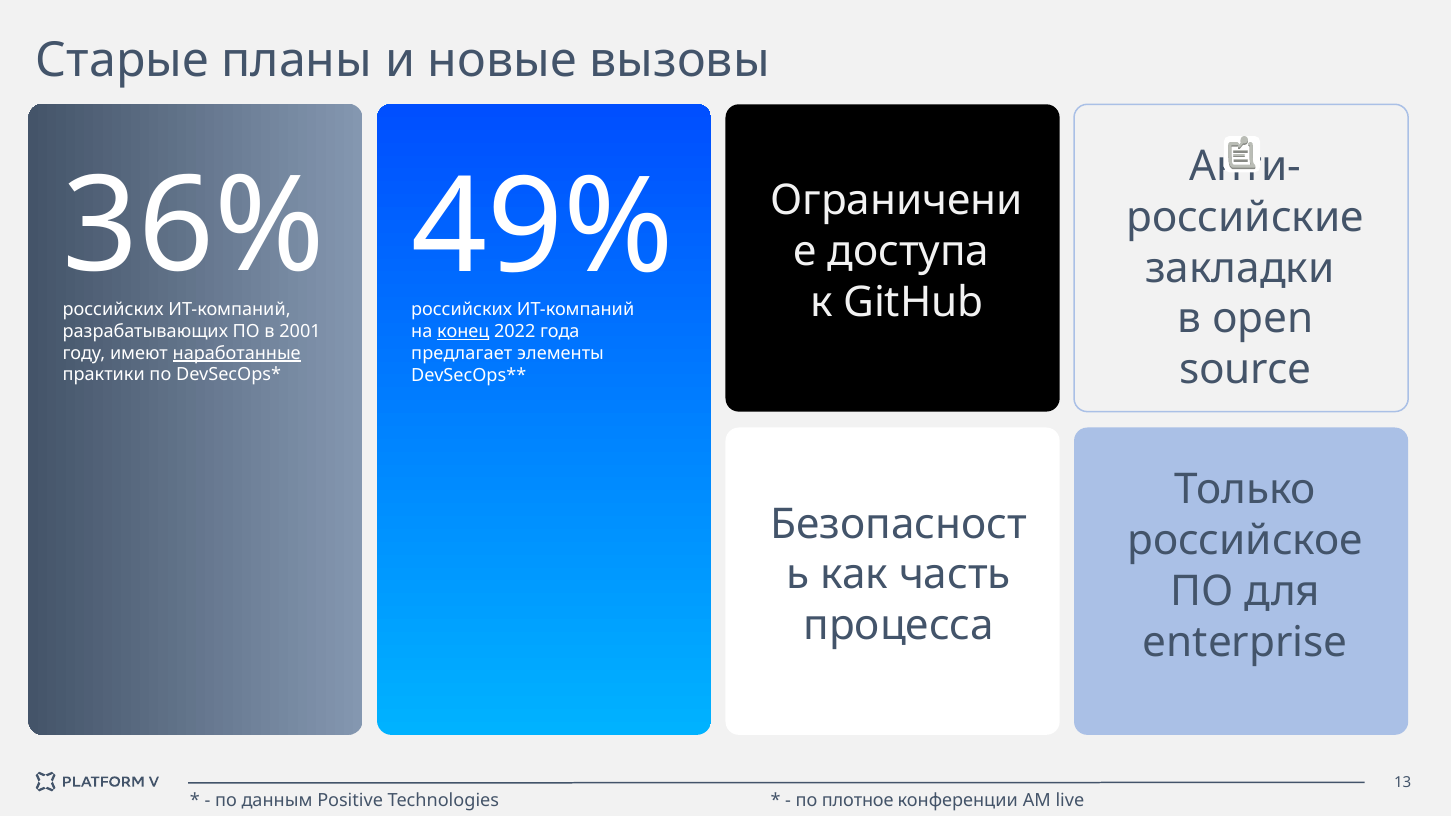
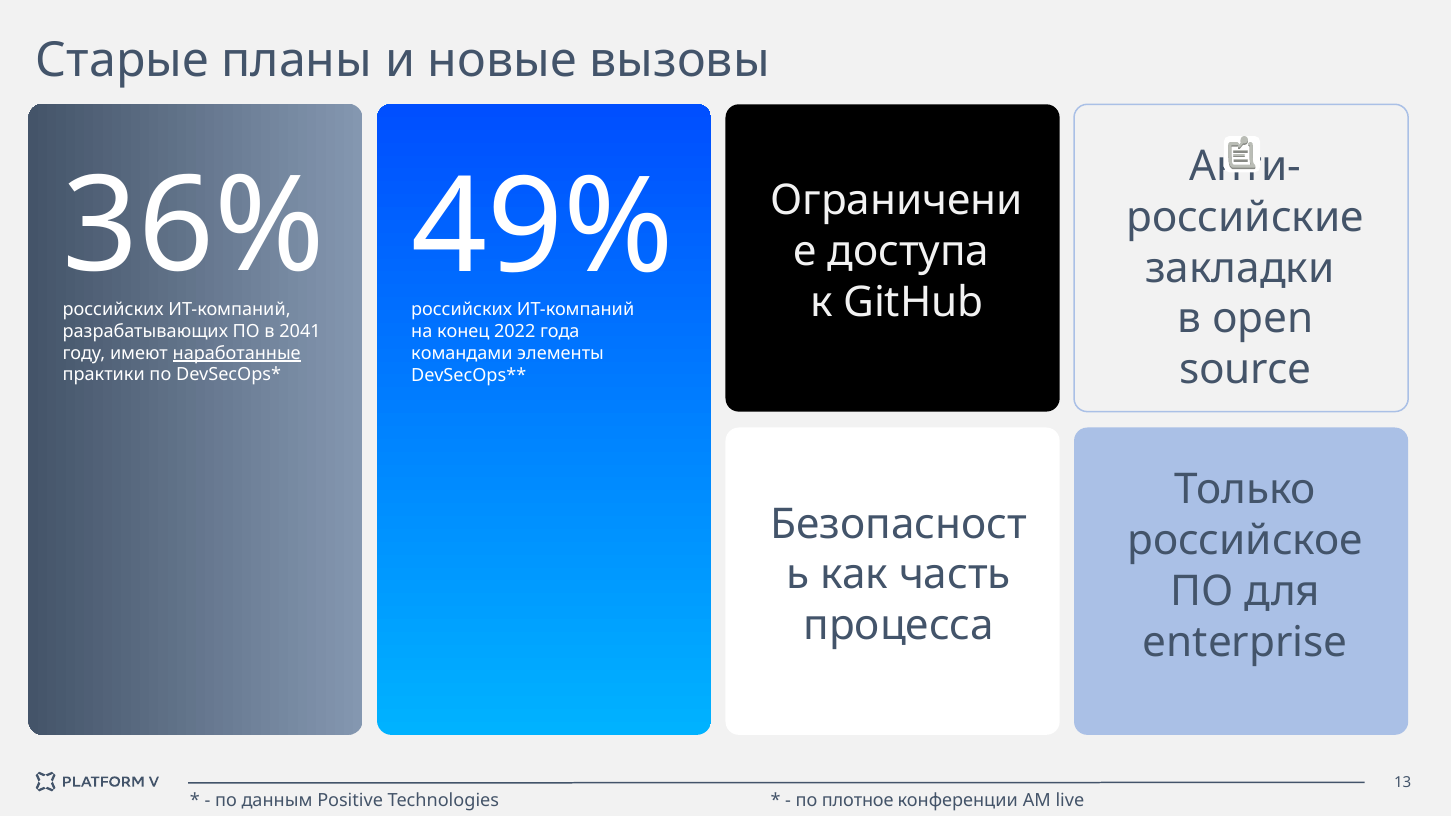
2001: 2001 -> 2041 (300, 332)
конец underline: present -> none (463, 332)
предлагает: предлагает -> командами (462, 354)
